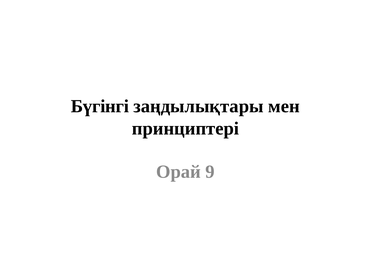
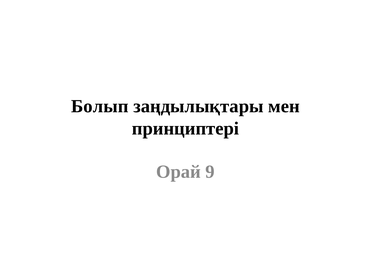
Бүгінгі: Бүгінгі -> Болып (100, 106)
